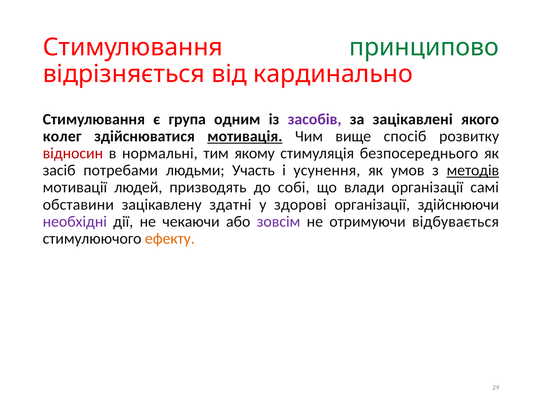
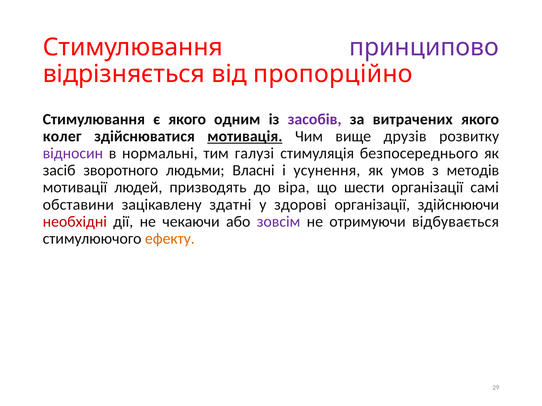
принципово colour: green -> purple (424, 47)
кардинально: кардинально -> пропорційно (333, 74)
є група: група -> якого (187, 119)
зацікавлені: зацікавлені -> витрачених (413, 119)
спосіб: спосіб -> друзів (405, 136)
відносин colour: red -> purple (73, 153)
якому: якому -> галузі (254, 153)
потребами: потребами -> зворотного (121, 171)
Участь: Участь -> Власні (253, 171)
методів underline: present -> none (473, 171)
собі: собі -> віра (294, 188)
влади: влади -> шести (364, 188)
необхідні colour: purple -> red (75, 222)
